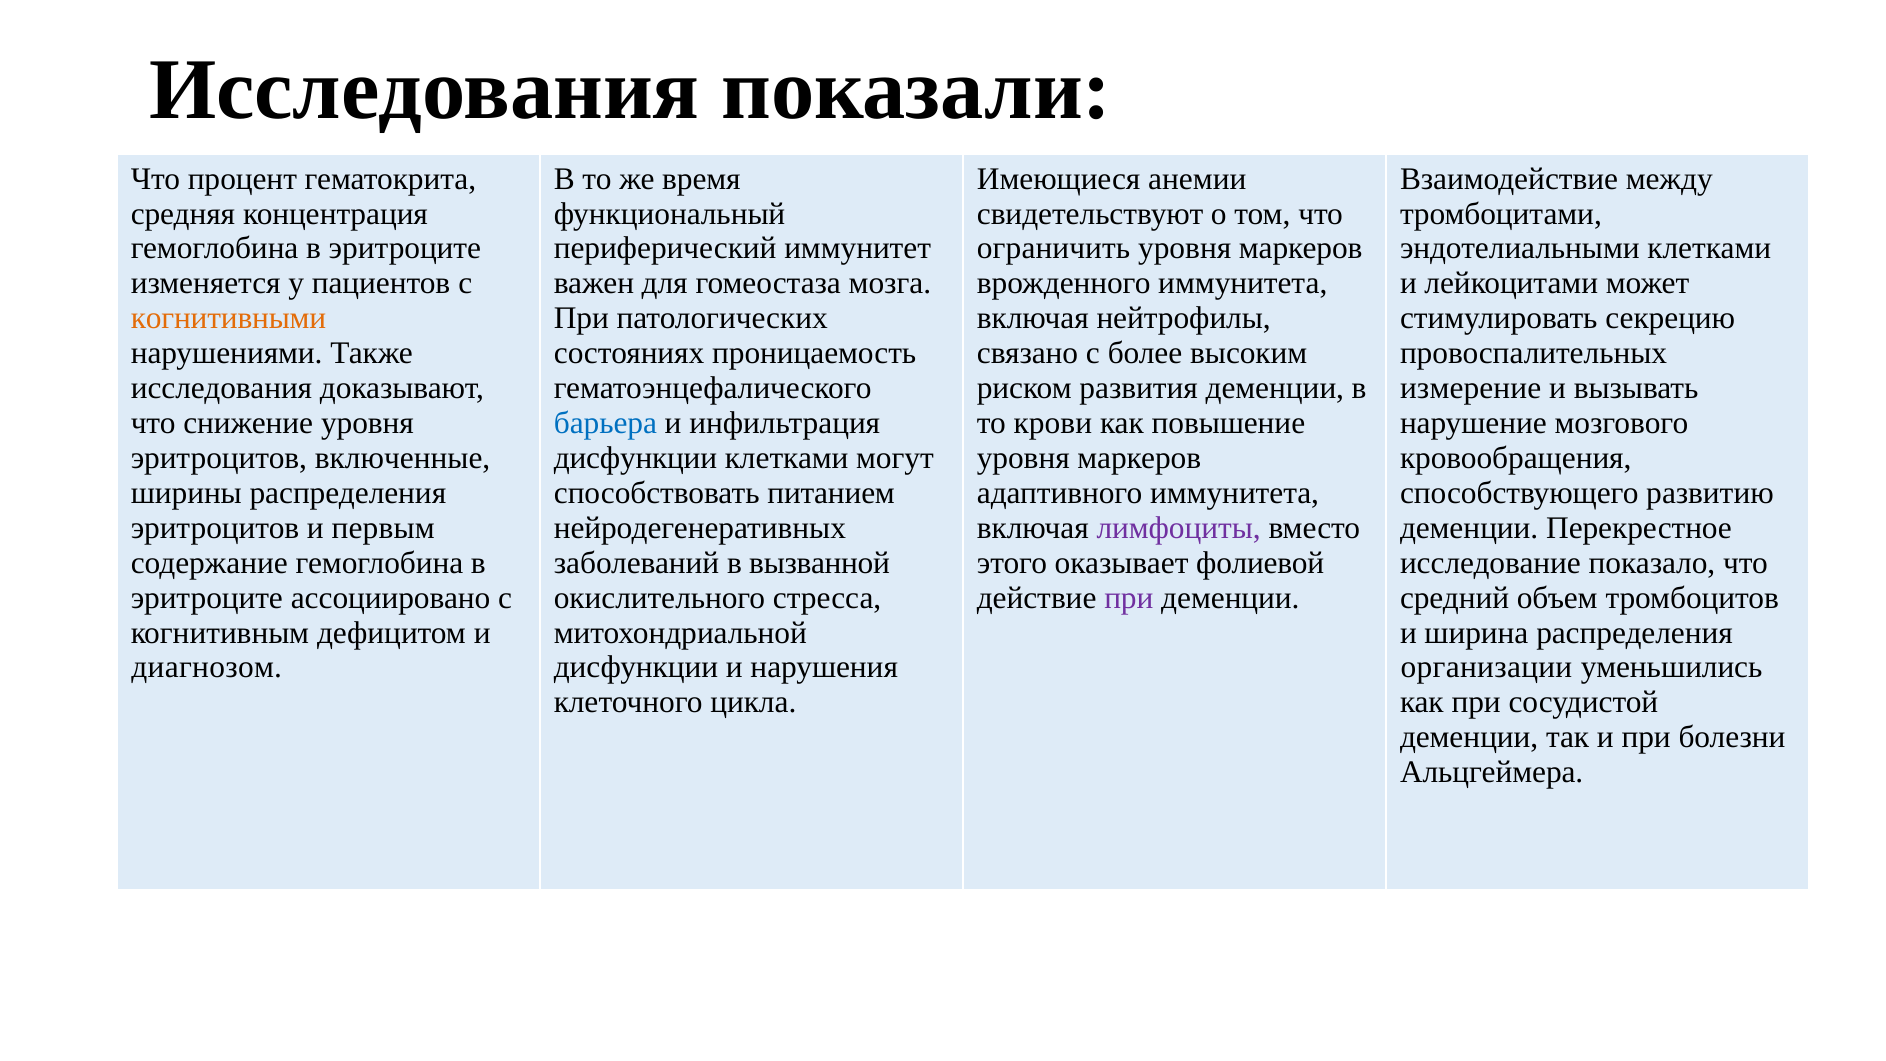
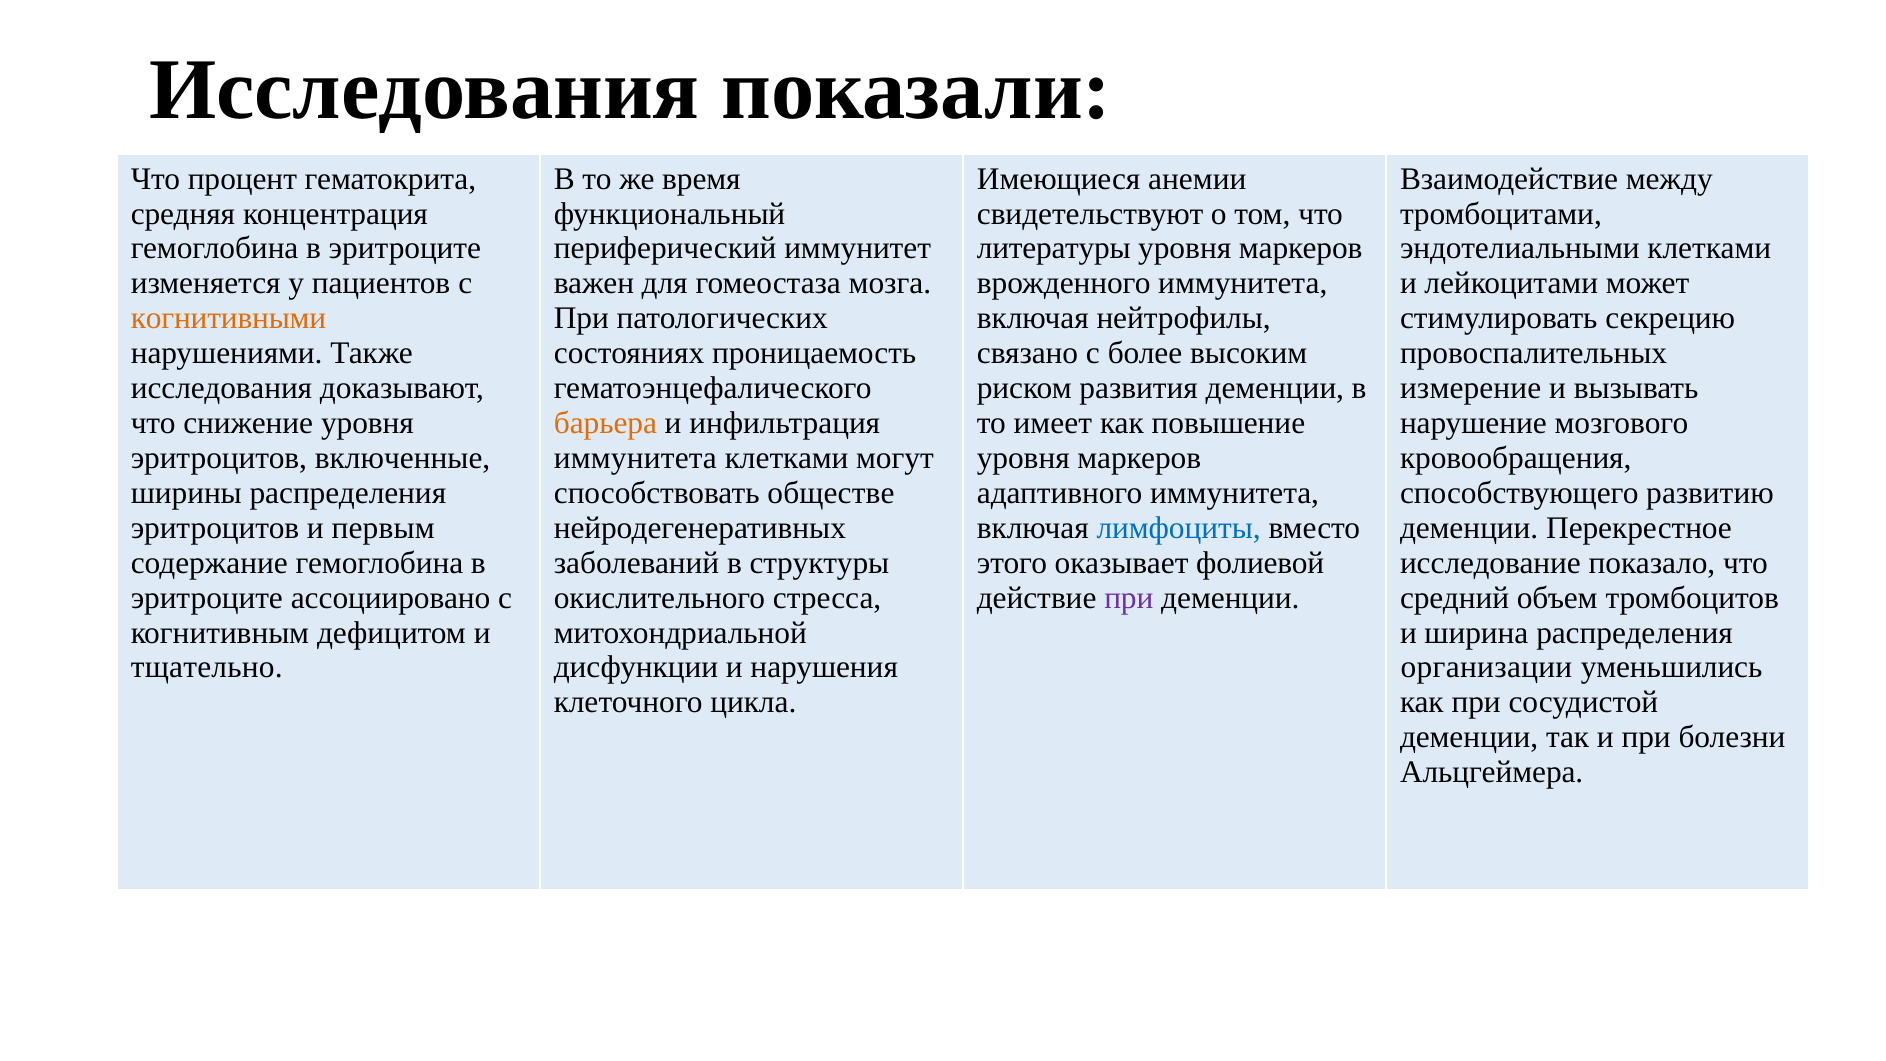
ограничить: ограничить -> литературы (1054, 249)
барьера colour: blue -> orange (605, 423)
крови: крови -> имеет (1053, 423)
дисфункции: дисфункции -> иммунитета (635, 458)
питанием: питанием -> обществе (831, 493)
лимфоциты colour: purple -> blue (1179, 528)
вызванной: вызванной -> структуры (819, 563)
диагнозом: диагнозом -> тщательно (207, 668)
